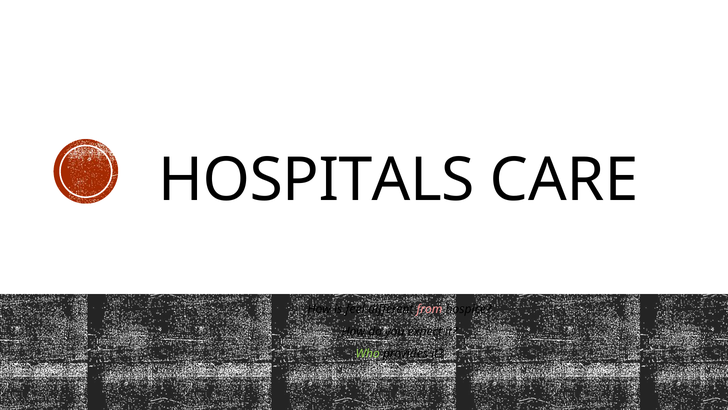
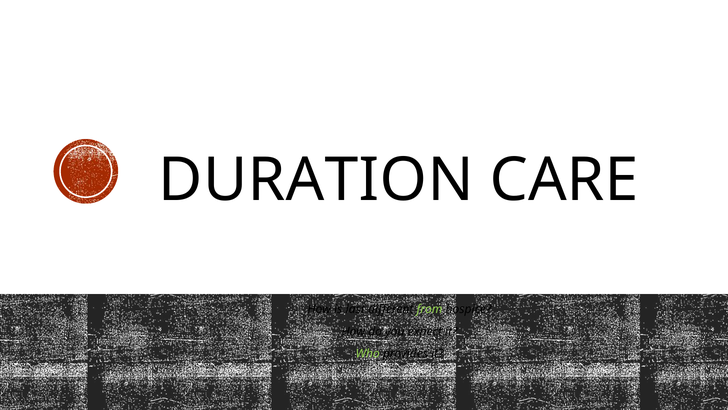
HOSPITALS: HOSPITALS -> DURATION (316, 180)
feel: feel -> last (355, 309)
from colour: pink -> light green (430, 309)
